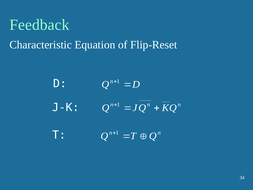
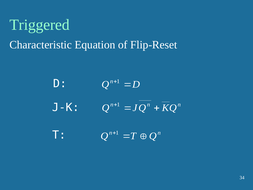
Feedback: Feedback -> Triggered (40, 25)
